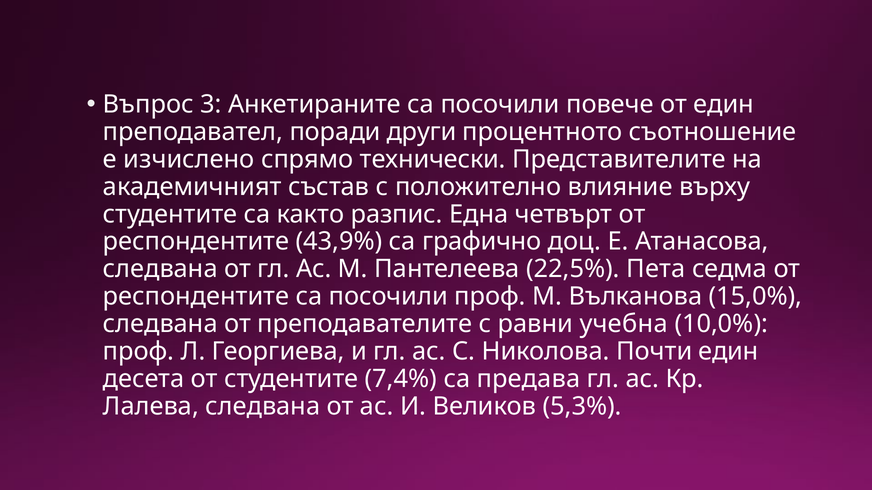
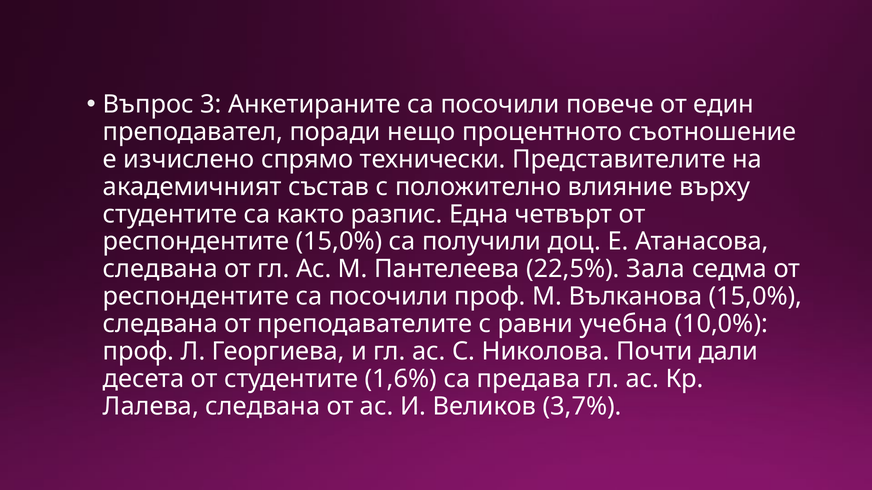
други: други -> нещо (421, 132)
респондентите 43,9%: 43,9% -> 15,0% (339, 242)
графично: графично -> получили (482, 242)
Пета: Пета -> Зала (656, 269)
Почти един: един -> дали (728, 352)
7,4%: 7,4% -> 1,6% (401, 379)
5,3%: 5,3% -> 3,7% (582, 407)
